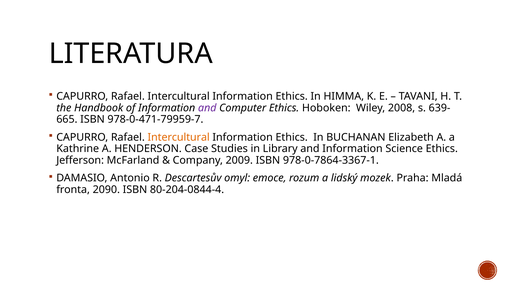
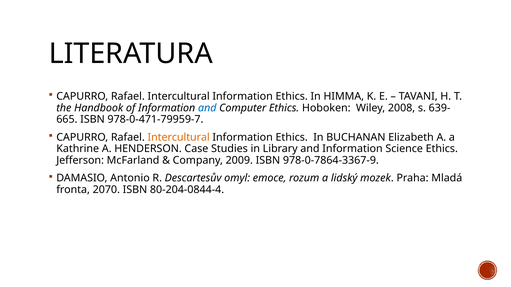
and colour: purple -> blue (207, 108)
978-0-7864-3367-1: 978-0-7864-3367-1 -> 978-0-7864-3367-9 (331, 160)
2090: 2090 -> 2070 (106, 190)
